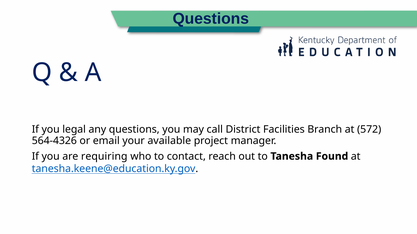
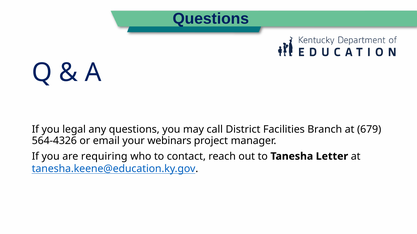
572: 572 -> 679 (369, 130)
available: available -> webinars (169, 141)
Found: Found -> Letter (332, 157)
